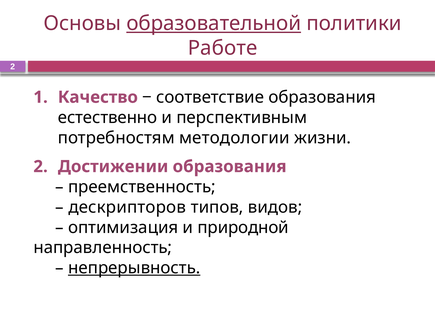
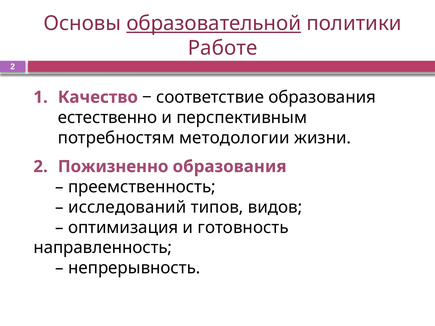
Достижении: Достижении -> Пожизненно (113, 167)
дескрипторов: дескрипторов -> исследований (127, 207)
природной: природной -> готовность (243, 228)
непрерывность underline: present -> none (134, 268)
